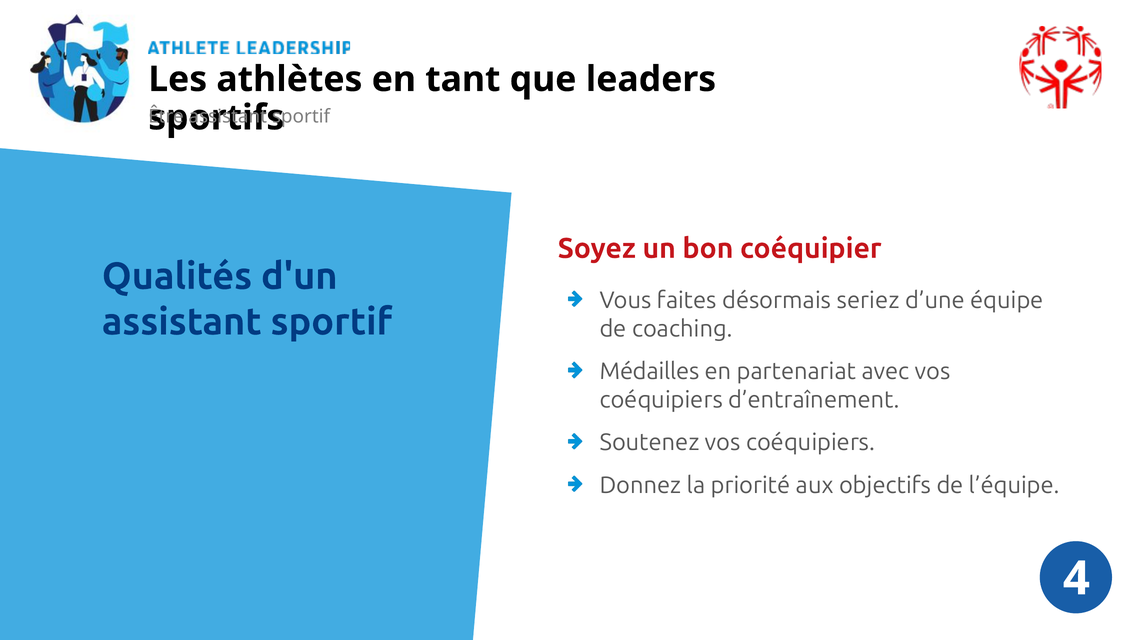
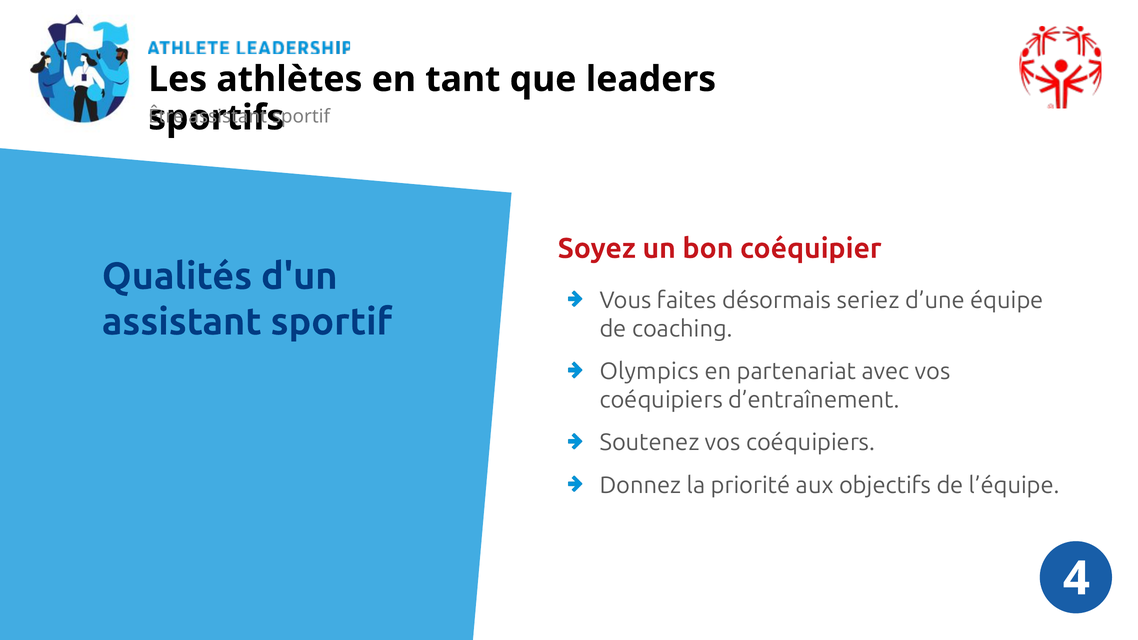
Médailles: Médailles -> Olympics (649, 372)
